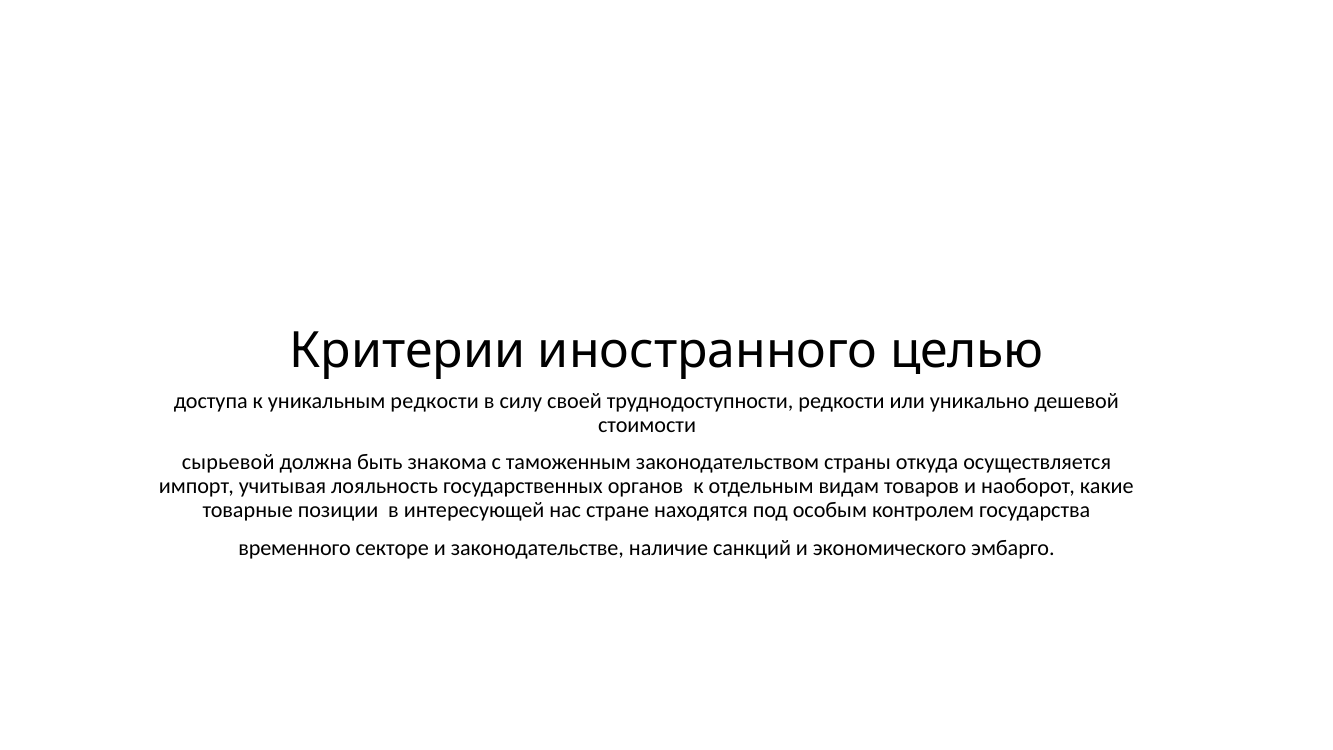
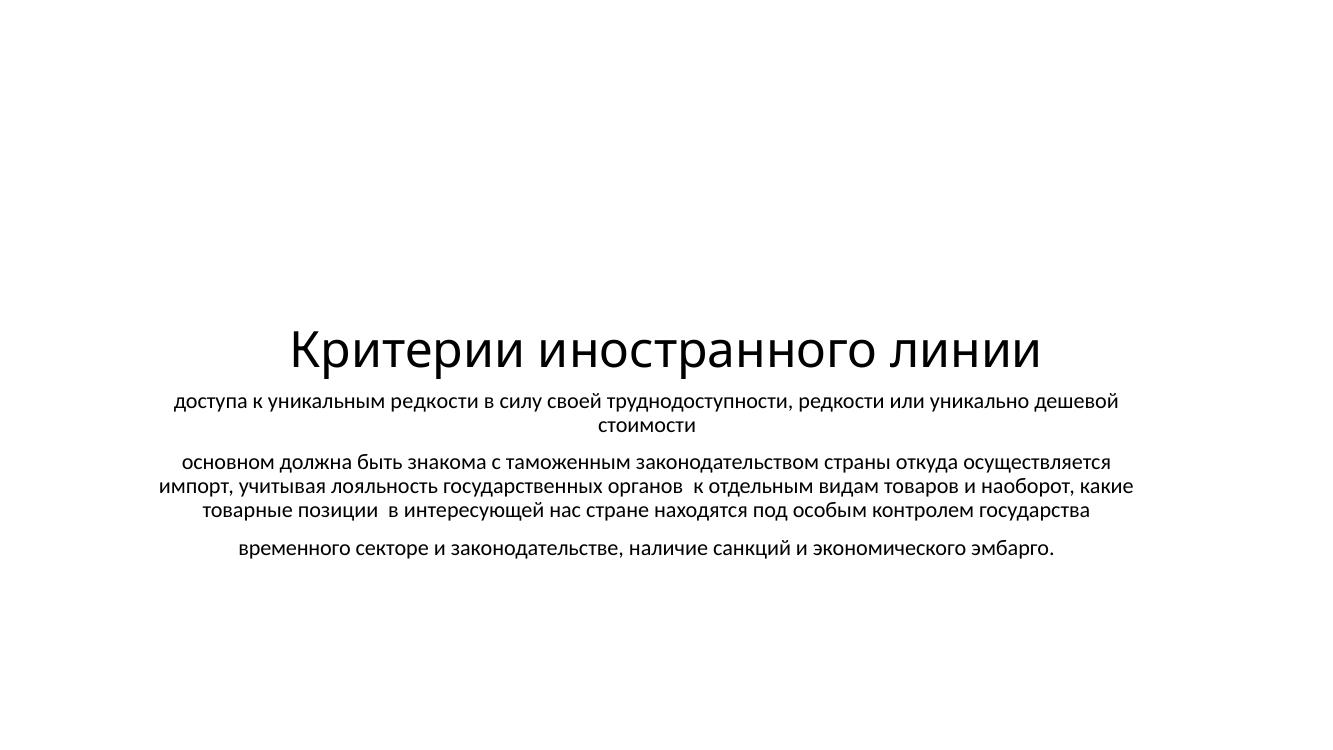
целью: целью -> линии (967, 351)
сырьевой: сырьевой -> основном (228, 462)
